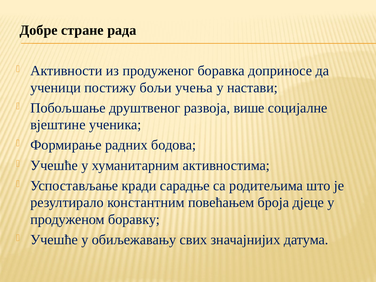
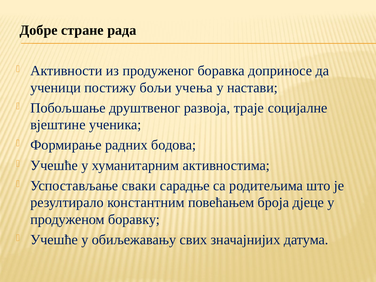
више: више -> траје (249, 108)
кради: кради -> сваки (139, 186)
